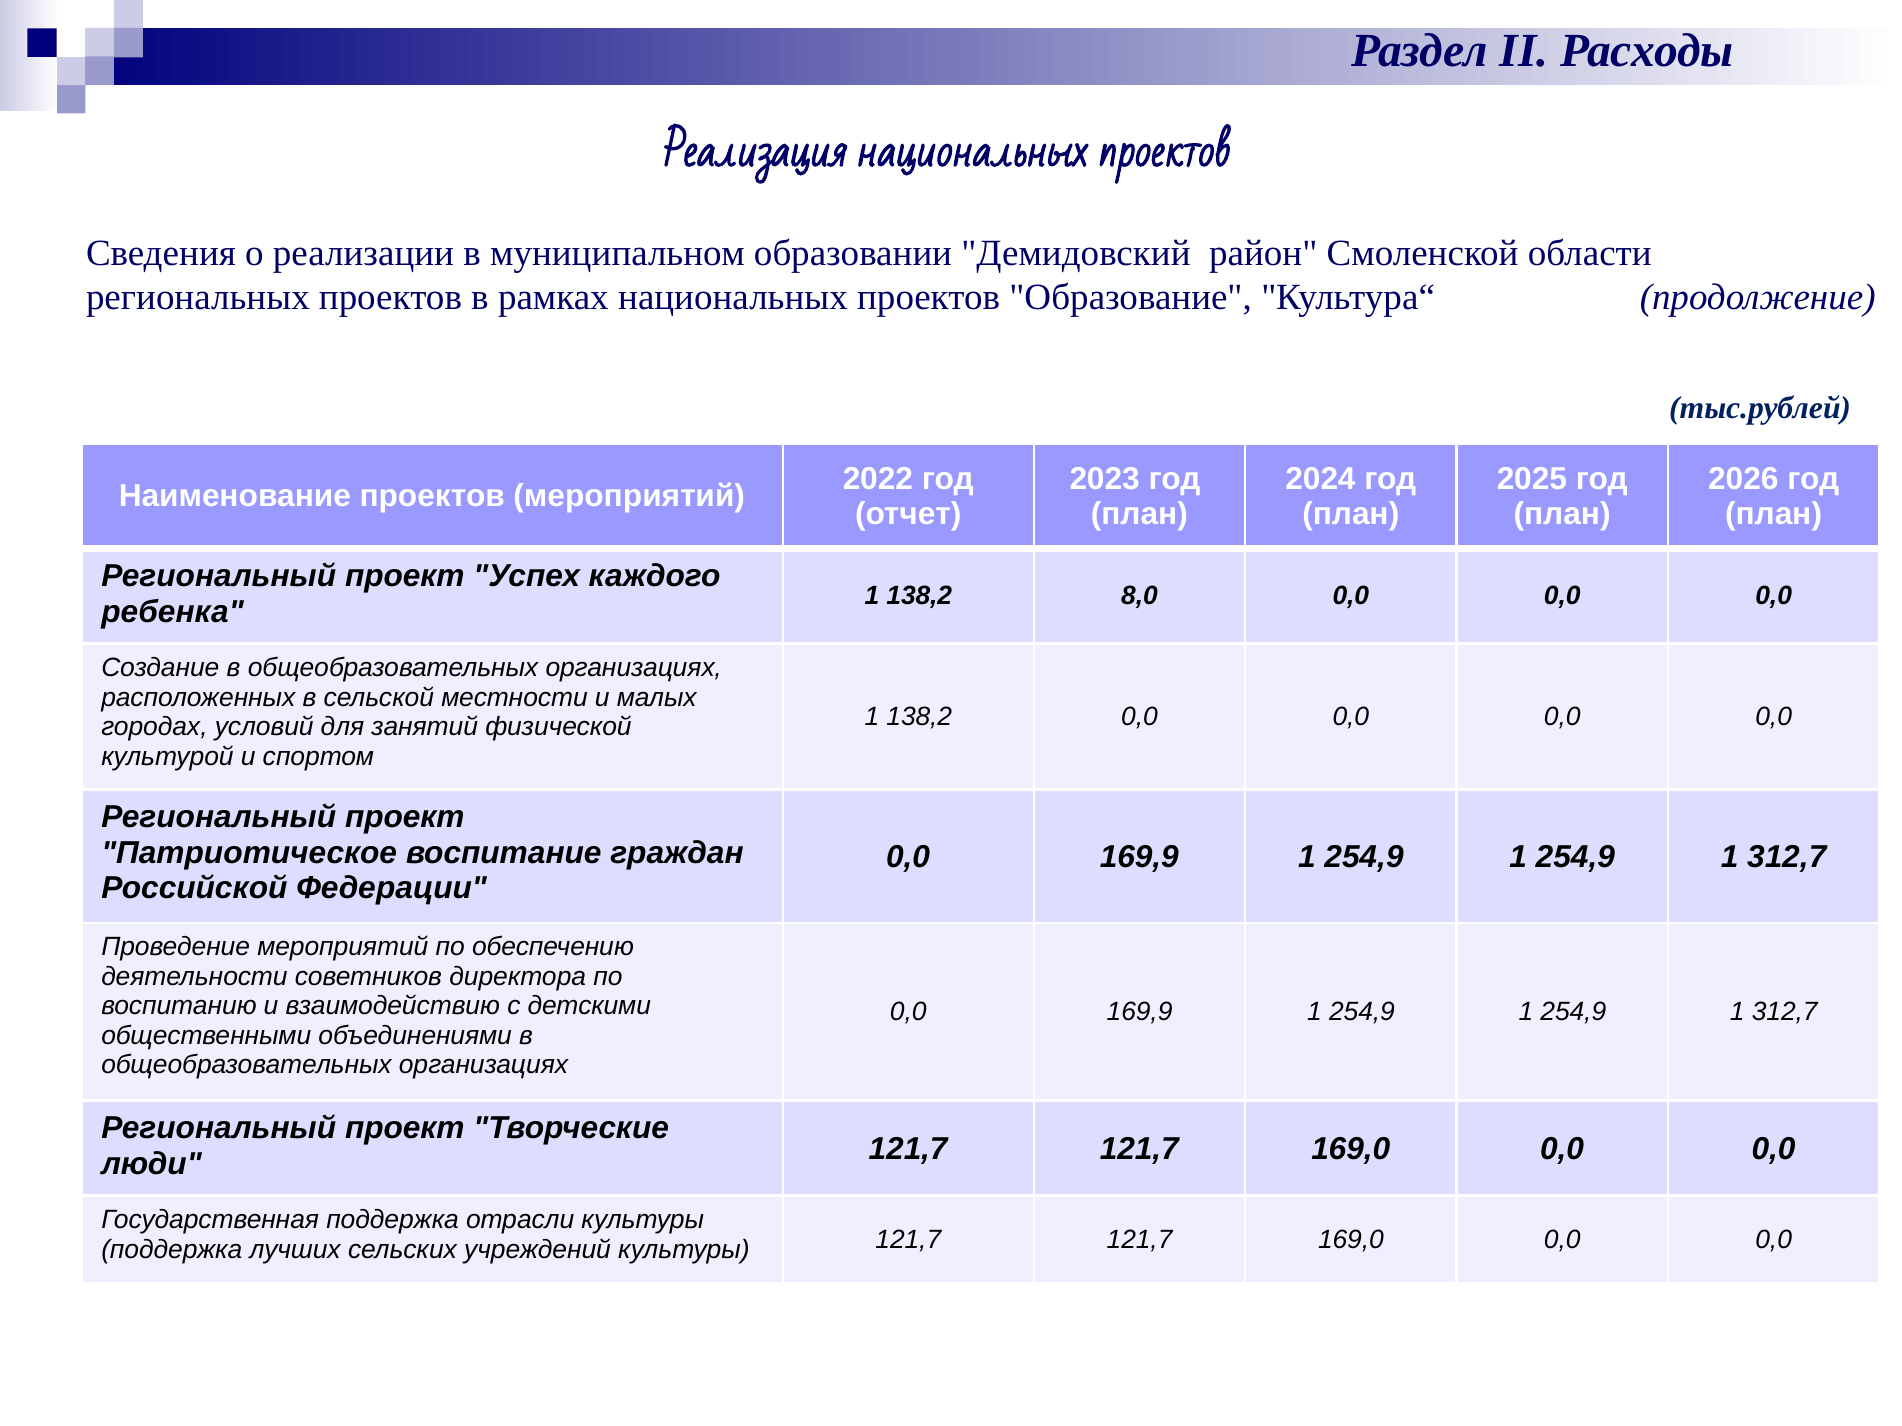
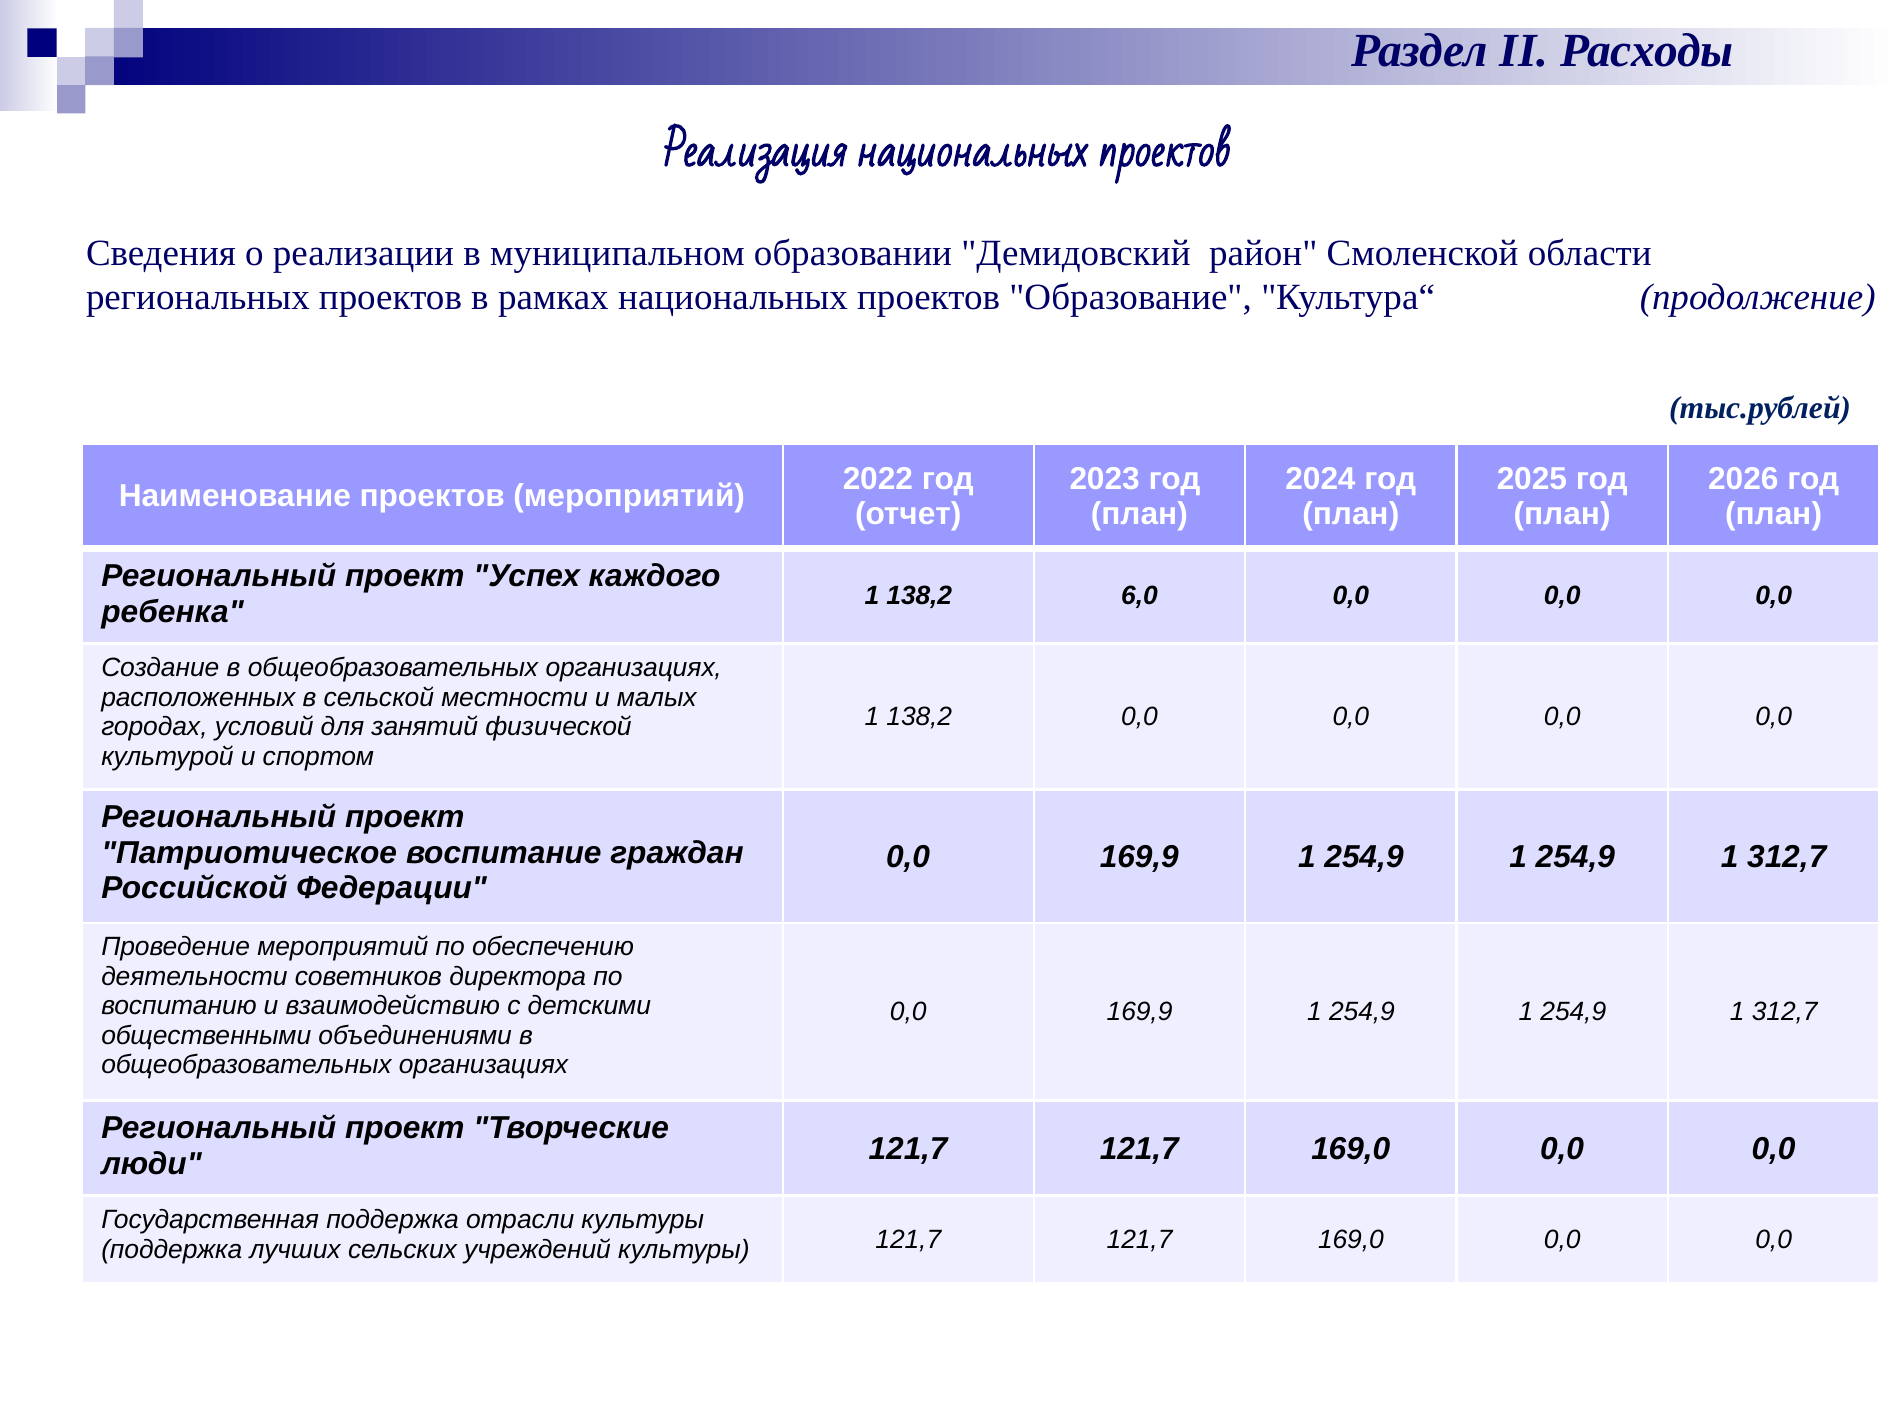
8,0: 8,0 -> 6,0 (1140, 596)
